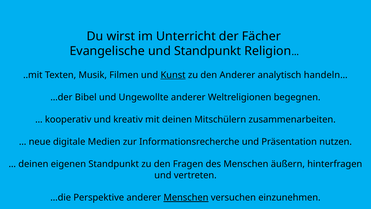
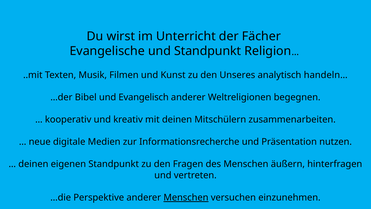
Kunst underline: present -> none (173, 75)
den Anderer: Anderer -> Unseres (237, 75)
Ungewollte: Ungewollte -> Evangelisch (144, 97)
